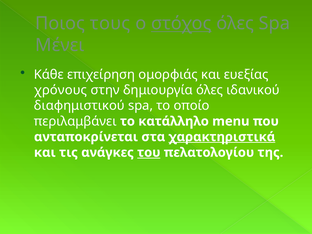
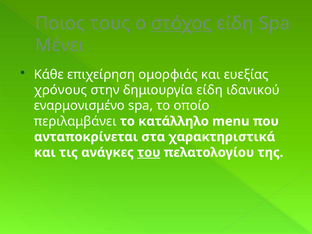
στόχος όλες: όλες -> είδη (235, 23)
δημιουργία όλες: όλες -> είδη (210, 90)
διαφημιστικού: διαφημιστικού -> εναρμονισμένο (79, 106)
χαρακτηριστικά underline: present -> none (222, 137)
